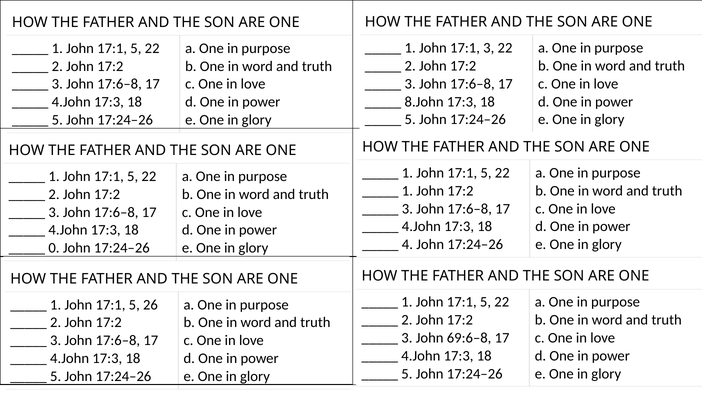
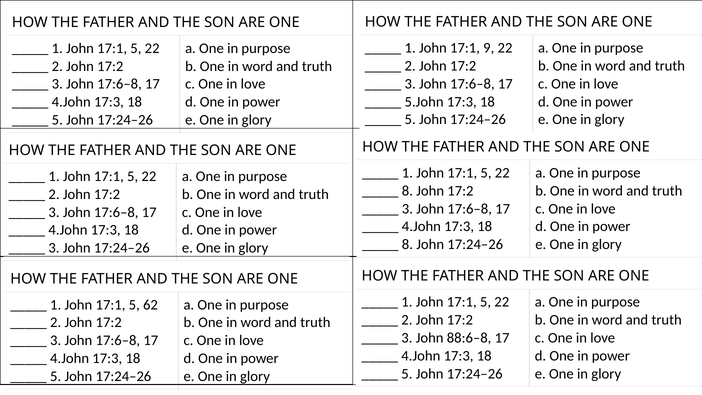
17:1 3: 3 -> 9 (489, 48)
8.John: 8.John -> 5.John (424, 102)
1: 1 -> 8 (407, 191)
4: 4 -> 8 (407, 244)
0: 0 -> 3 (54, 248)
26: 26 -> 62 (150, 305)
69:6–8: 69:6–8 -> 88:6–8 (469, 338)
